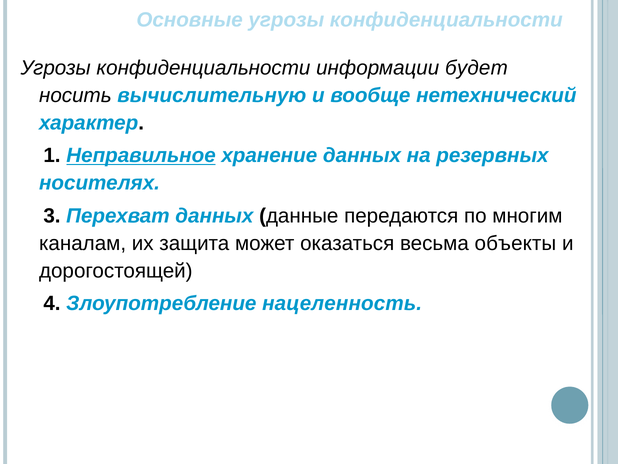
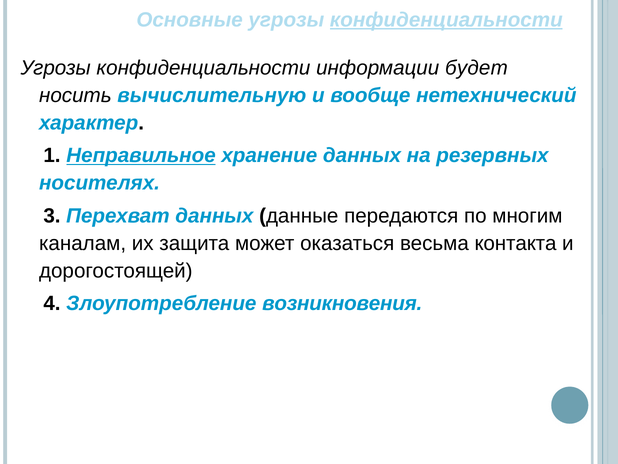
конфиденциальности underline: none -> present (446, 20)
объекты: объекты -> контакта (516, 243)
нацеленность: нацеленность -> возникновения (342, 303)
